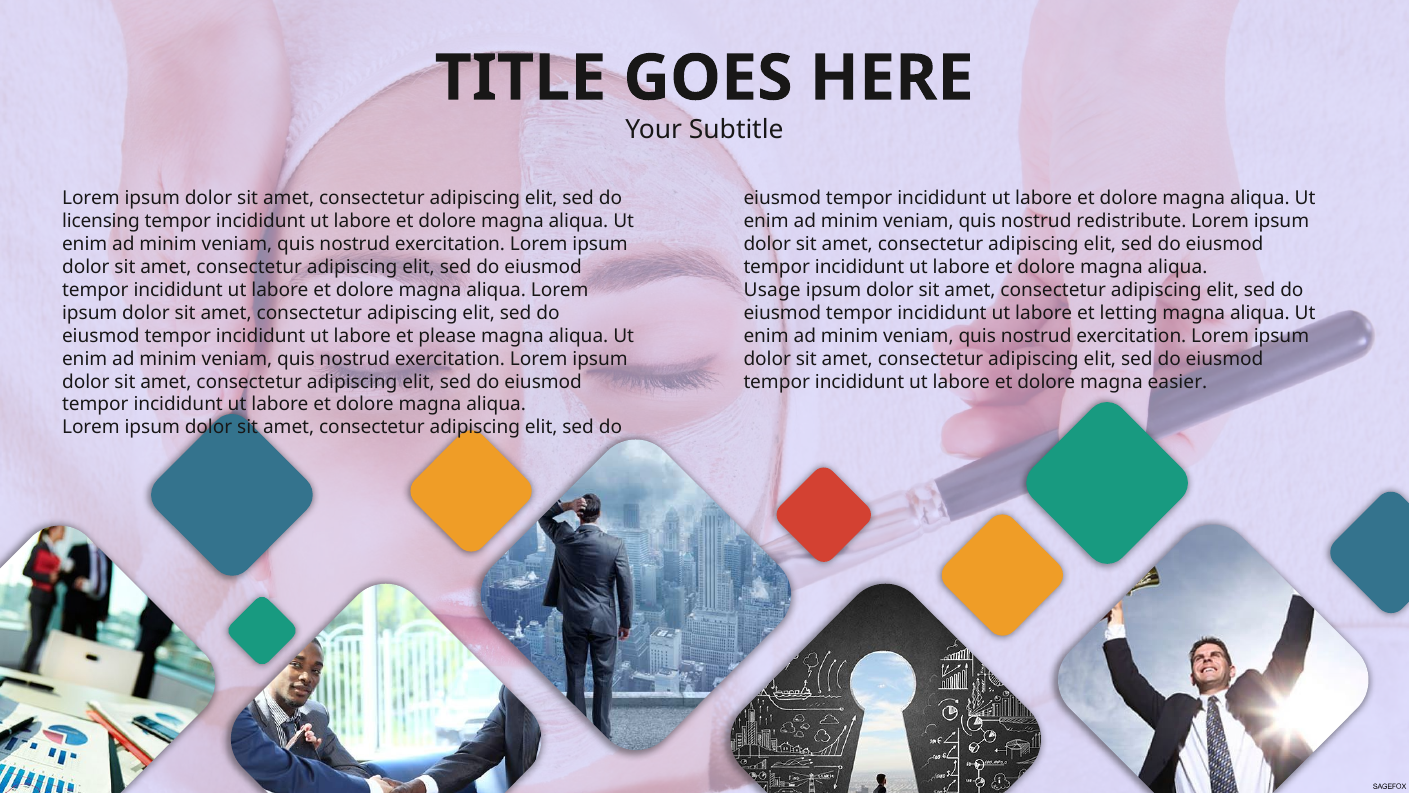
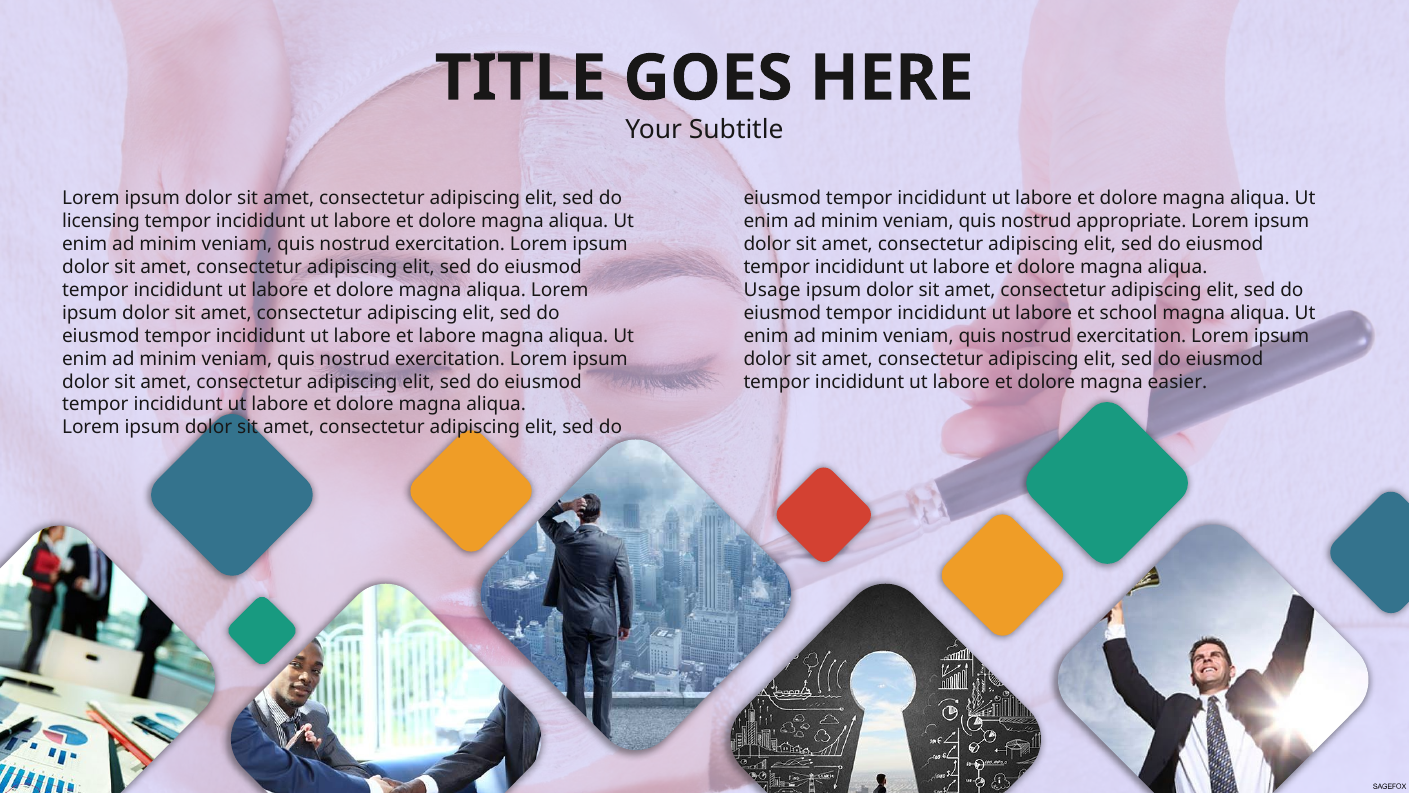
redistribute: redistribute -> appropriate (1131, 221)
letting: letting -> school (1129, 313)
et please: please -> labore (447, 336)
